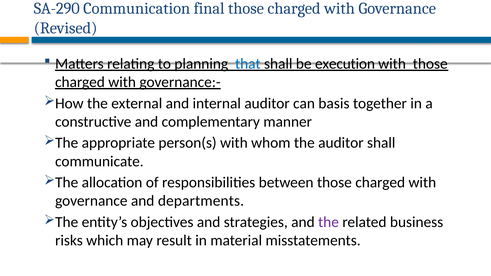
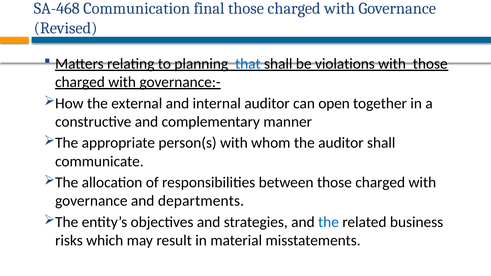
SA-290: SA-290 -> SA-468 (57, 8)
execution: execution -> violations (345, 64)
basis: basis -> open (334, 103)
the colour: purple -> blue (328, 222)
